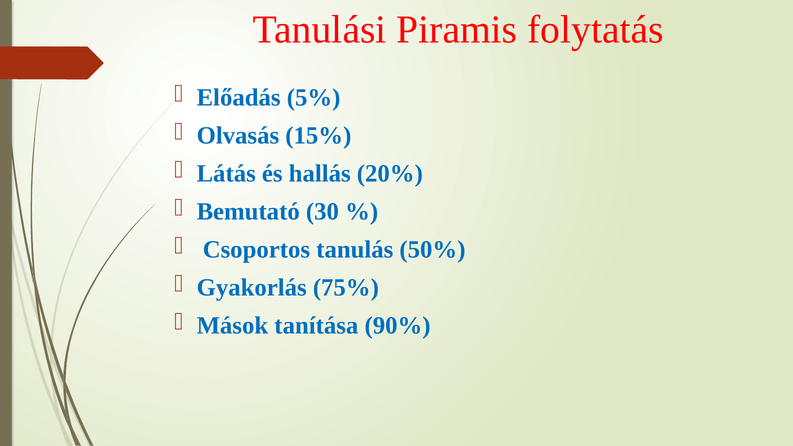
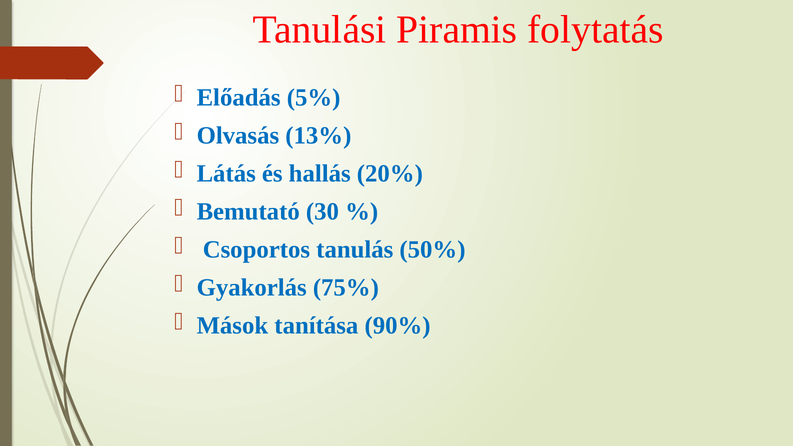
15%: 15% -> 13% (318, 136)
